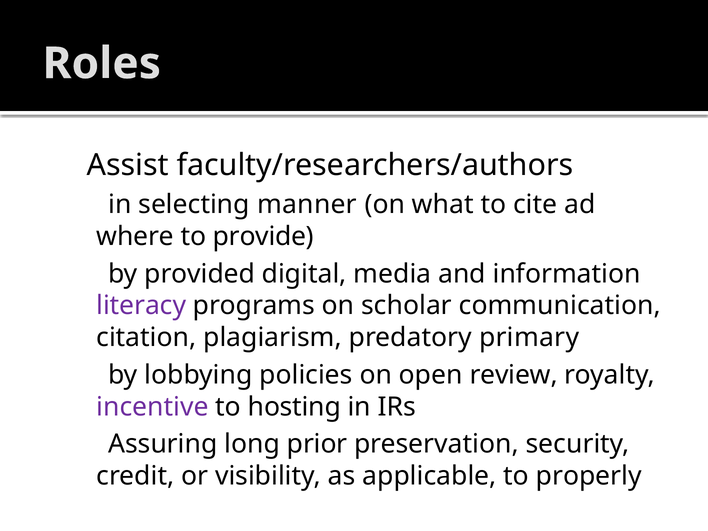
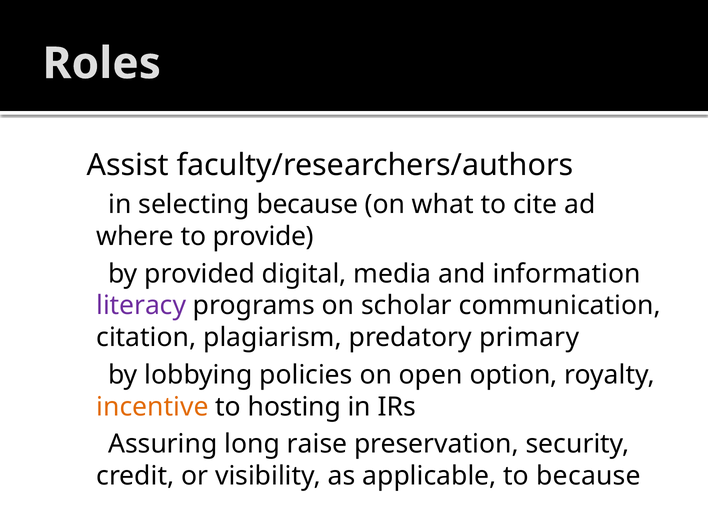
selecting manner: manner -> because (307, 204)
review: review -> option (514, 375)
incentive colour: purple -> orange (152, 407)
prior: prior -> raise (317, 444)
to properly: properly -> because (589, 476)
